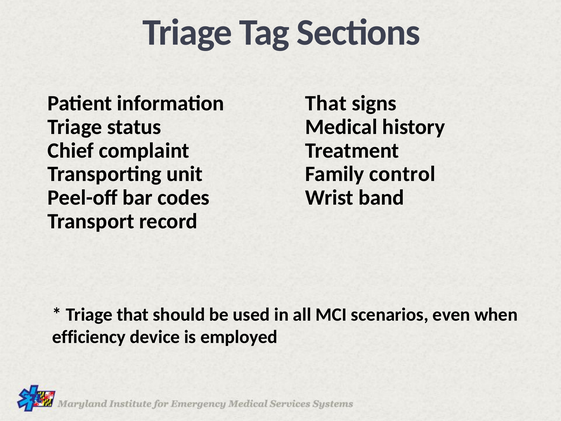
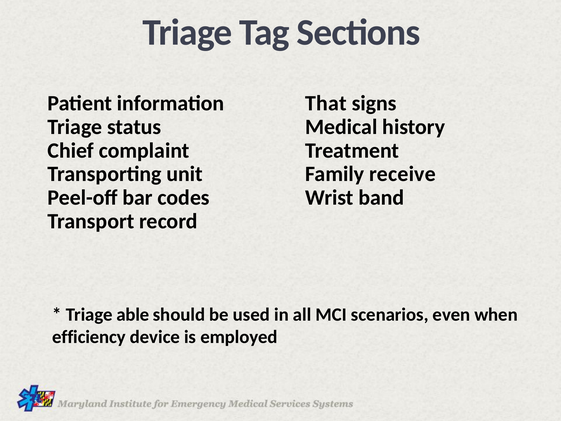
control: control -> receive (402, 174)
Triage that: that -> able (133, 314)
